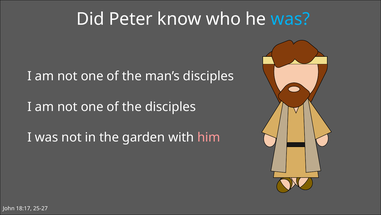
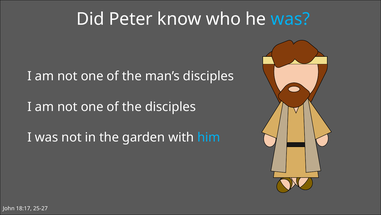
him colour: pink -> light blue (209, 137)
